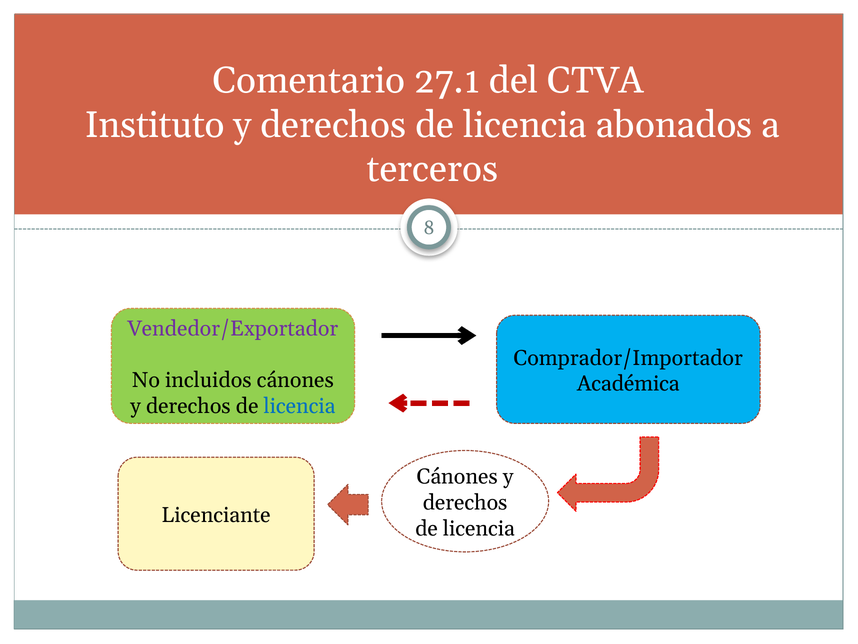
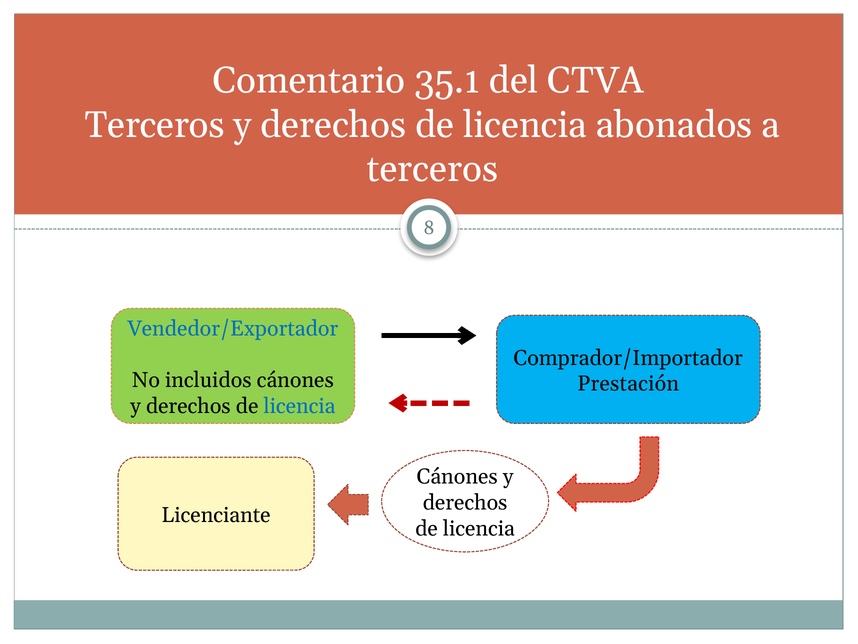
27.1: 27.1 -> 35.1 (447, 80)
Instituto: Instituto -> Terceros (155, 125)
Vendedor/Exportador colour: purple -> blue (233, 328)
Académica: Académica -> Prestación (628, 383)
